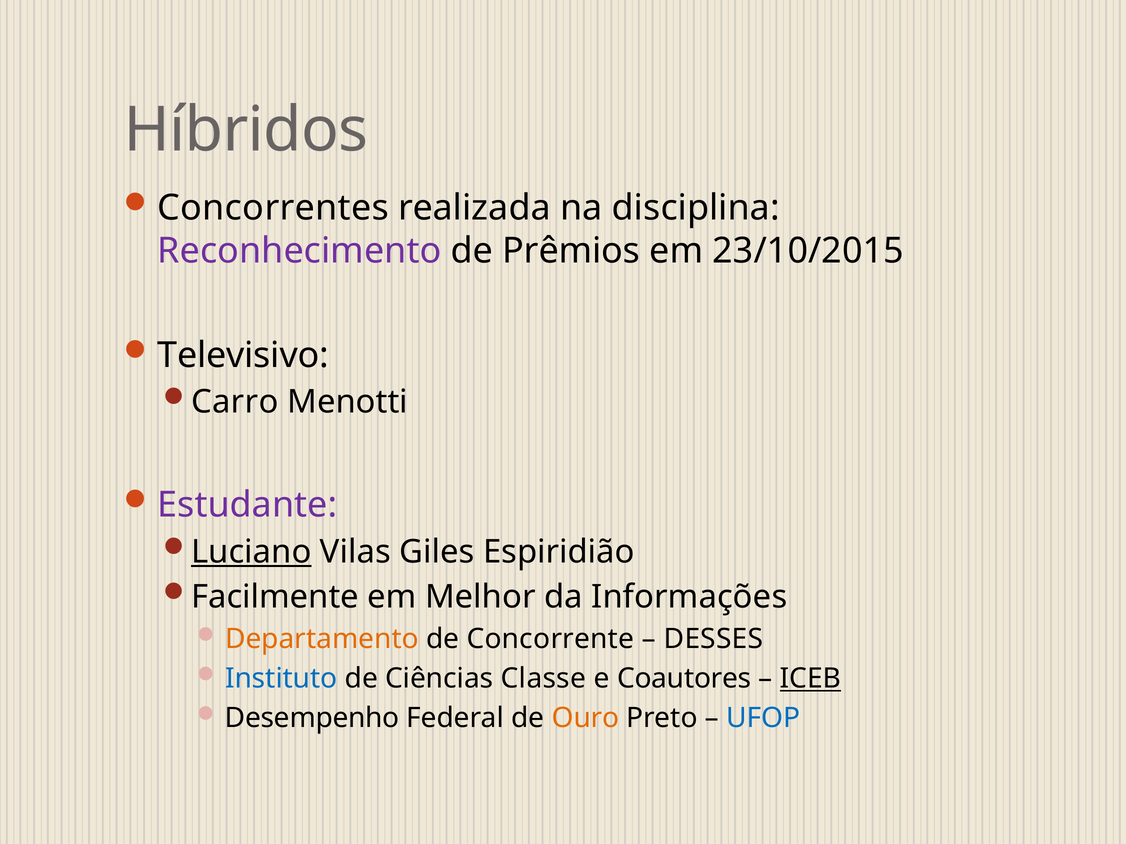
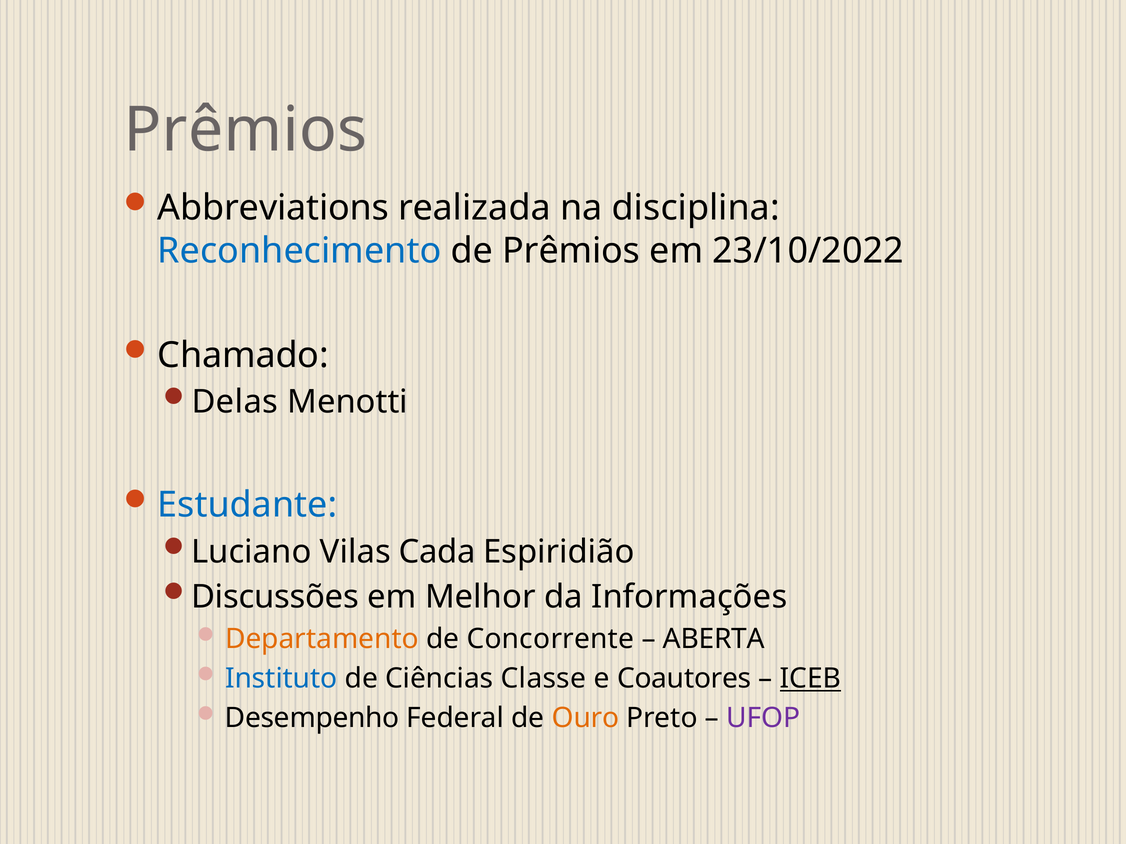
Híbridos: Híbridos -> Prêmios (245, 130)
Concorrentes: Concorrentes -> Abbreviations (273, 208)
Reconhecimento colour: purple -> blue (299, 251)
23/10/2015: 23/10/2015 -> 23/10/2022 (808, 251)
Televisivo: Televisivo -> Chamado (243, 356)
Carro: Carro -> Delas (235, 402)
Estudante colour: purple -> blue (247, 505)
Luciano underline: present -> none (251, 552)
Giles: Giles -> Cada (437, 552)
Facilmente: Facilmente -> Discussões (275, 597)
DESSES: DESSES -> ABERTA (714, 639)
UFOP colour: blue -> purple (763, 718)
